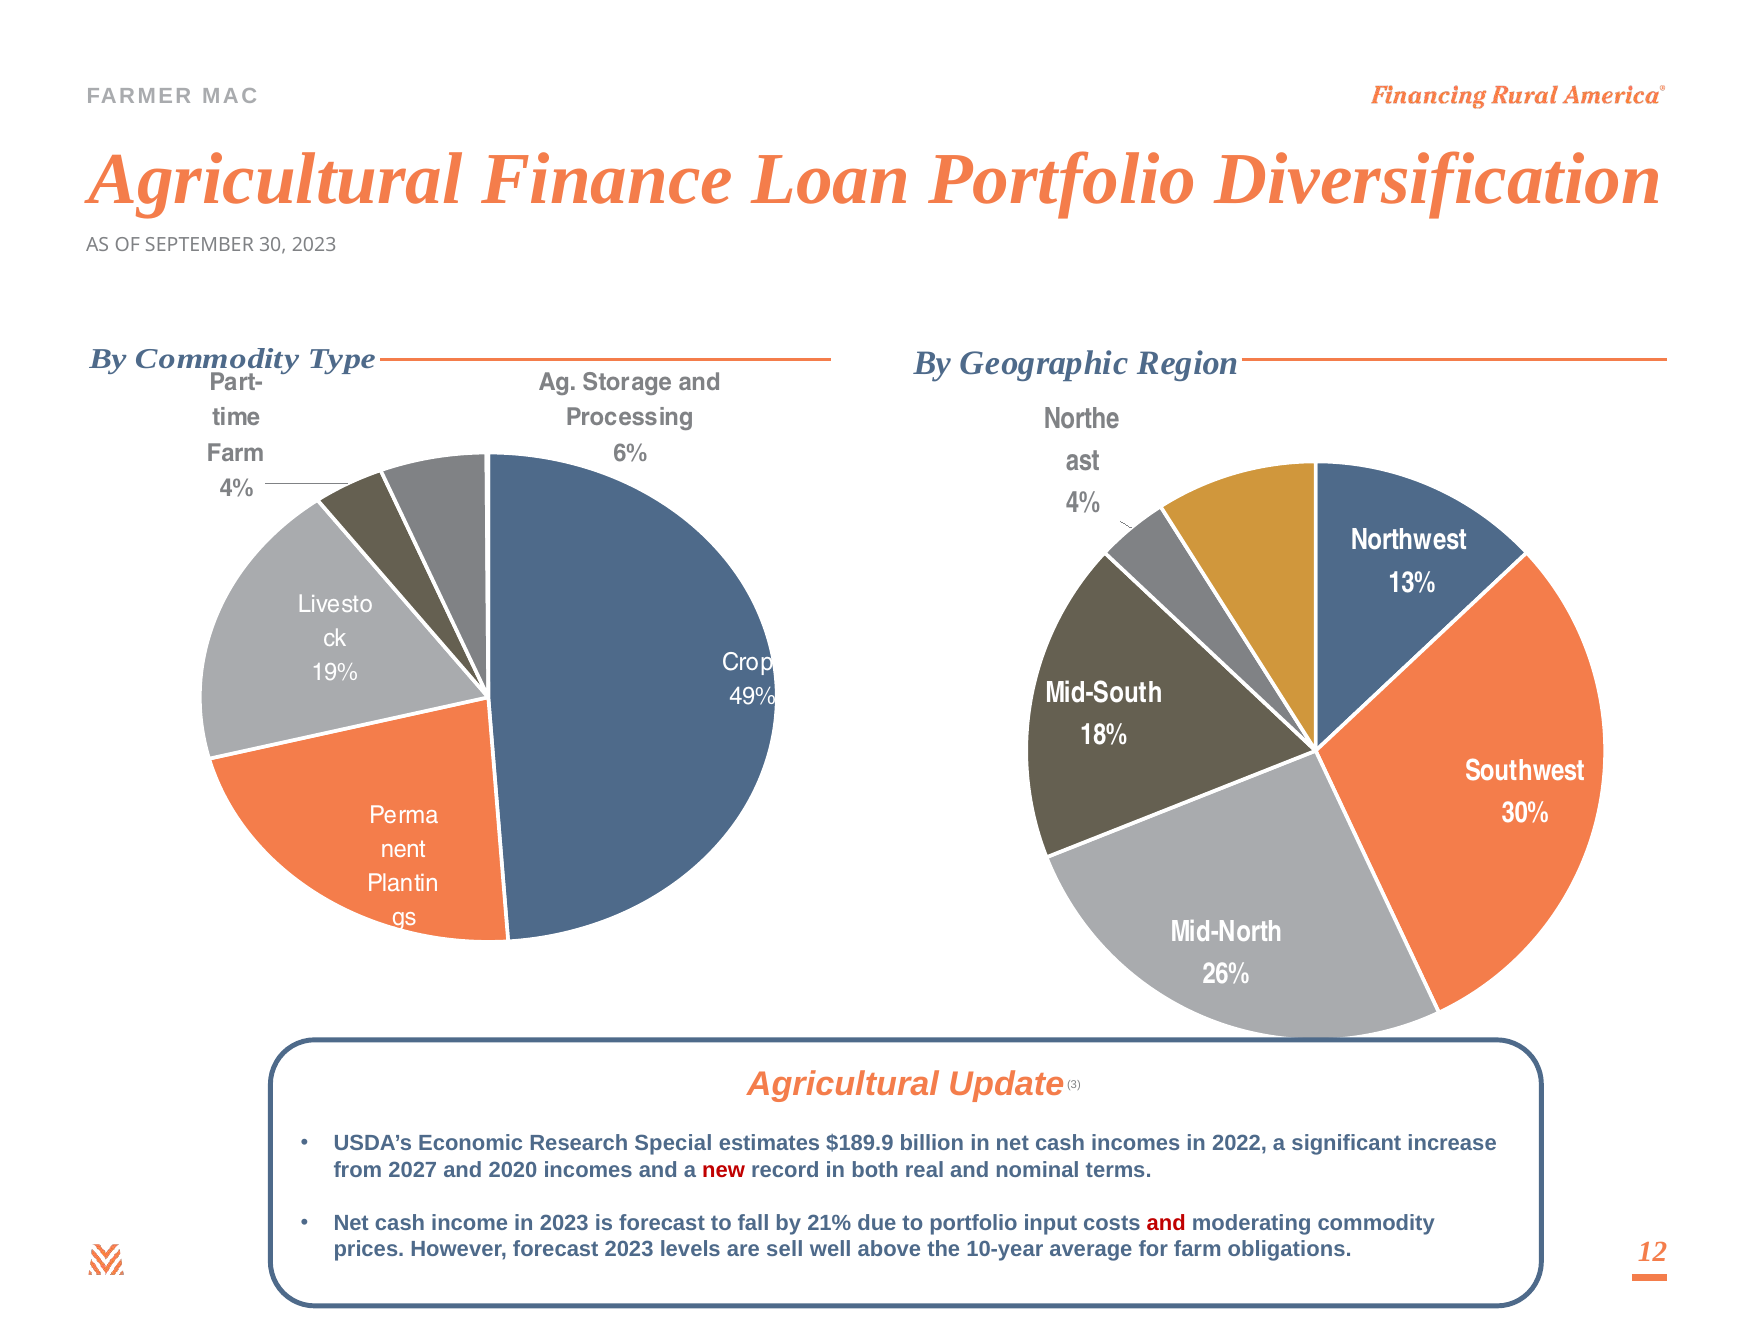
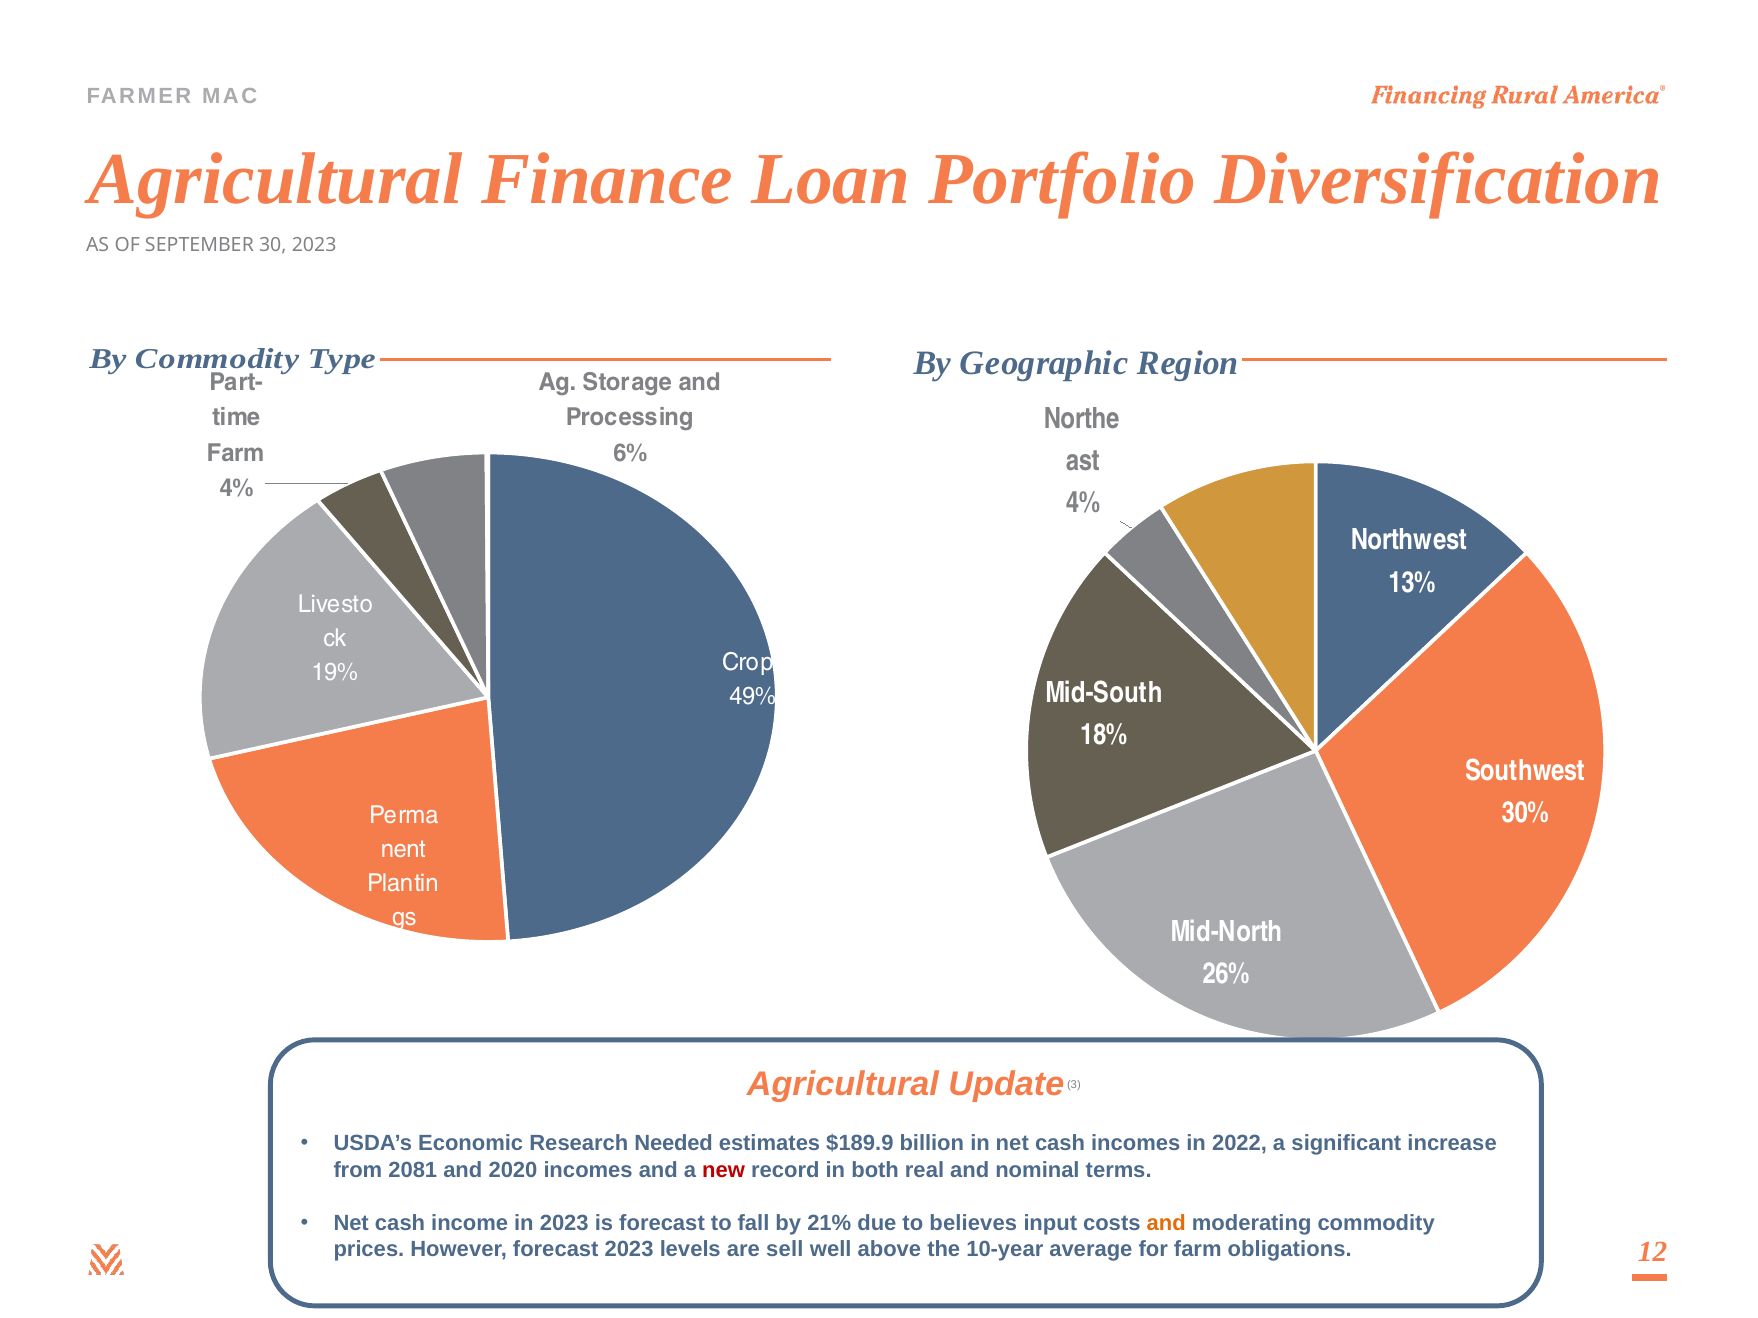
Special: Special -> Needed (674, 1144)
2027: 2027 -> 2081 (413, 1171)
to portfolio: portfolio -> believes (973, 1223)
and colour: red -> orange (1166, 1223)
